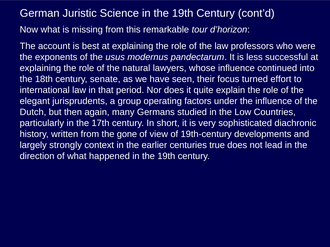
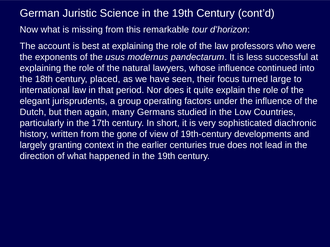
senate: senate -> placed (105, 79)
effort: effort -> large (281, 79)
strongly: strongly -> granting (66, 145)
